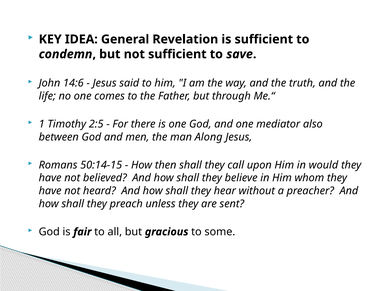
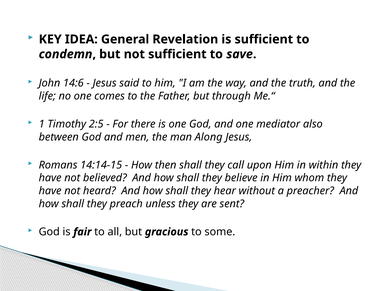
50:14-15: 50:14-15 -> 14:14-15 (101, 165)
would: would -> within (324, 165)
